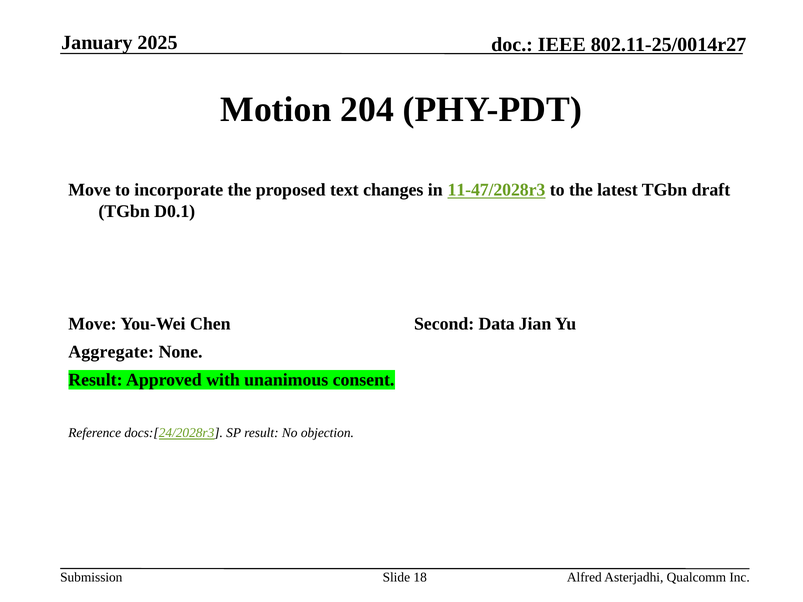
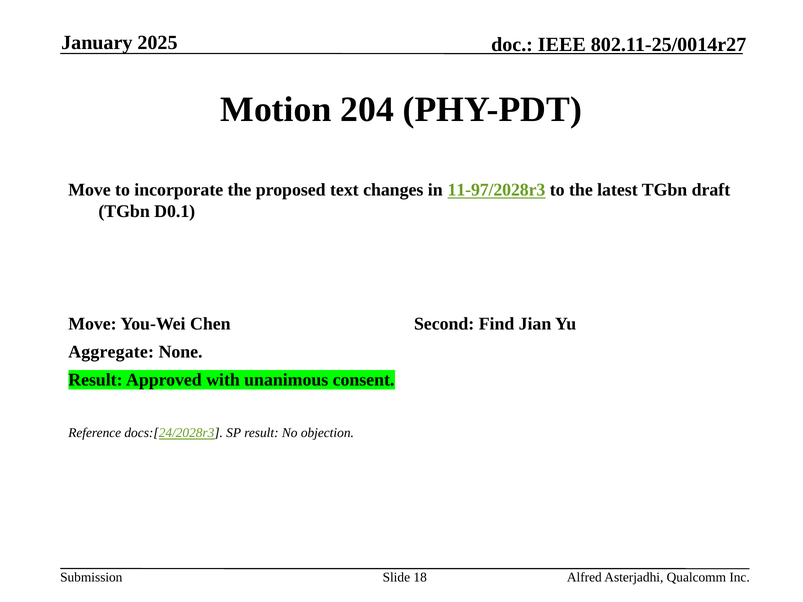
11-47/2028r3: 11-47/2028r3 -> 11-97/2028r3 (496, 190)
Data: Data -> Find (497, 324)
